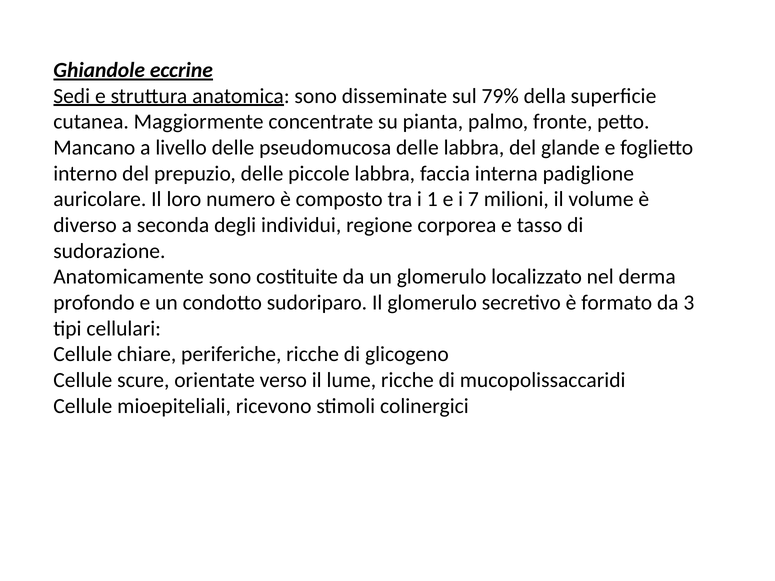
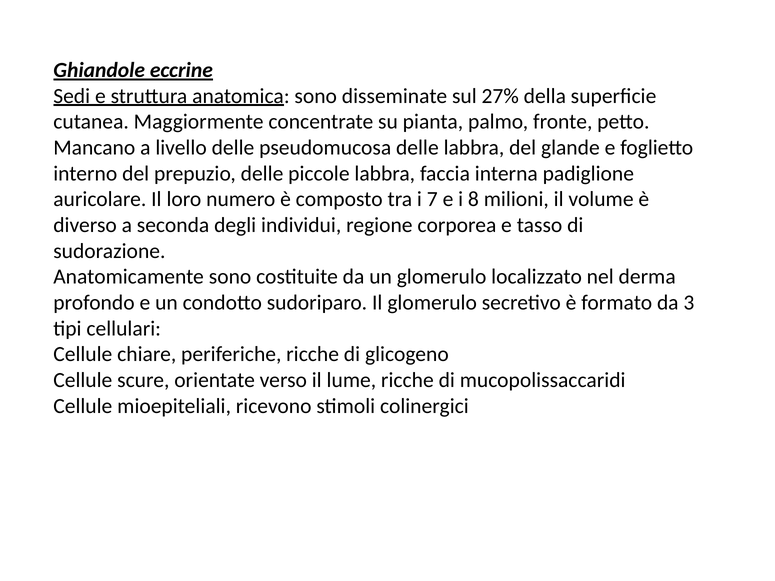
79%: 79% -> 27% (500, 96)
1: 1 -> 7 (432, 199)
7: 7 -> 8 (473, 199)
